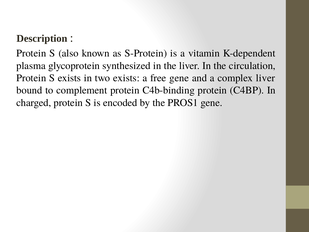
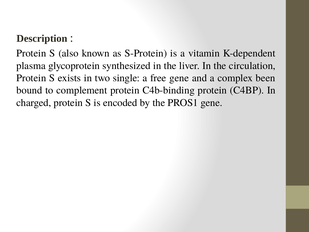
two exists: exists -> single (126, 78)
complex liver: liver -> been (266, 78)
